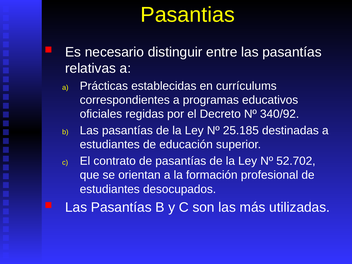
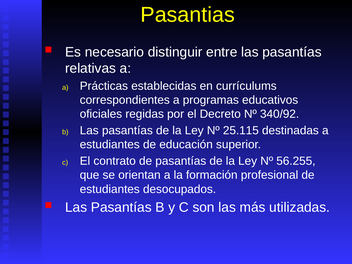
25.185: 25.185 -> 25.115 (241, 130)
52.702: 52.702 -> 56.255 (296, 161)
